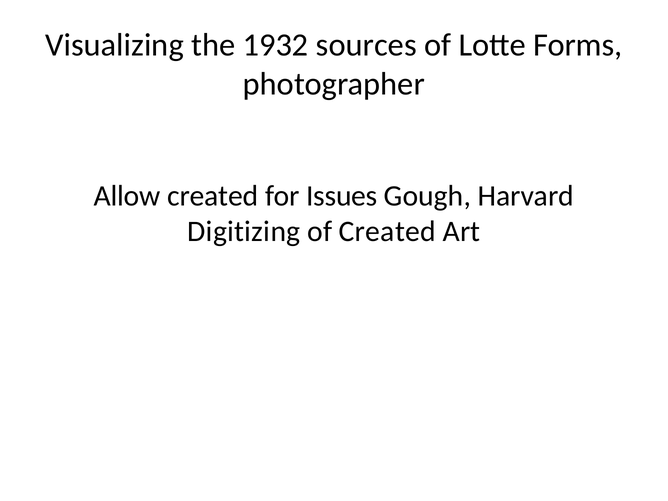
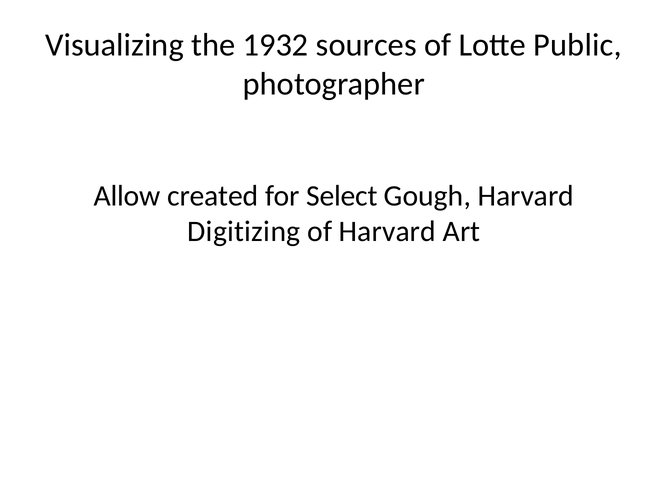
Forms: Forms -> Public (578, 45)
Issues: Issues -> Select (342, 196)
of Created: Created -> Harvard (387, 231)
